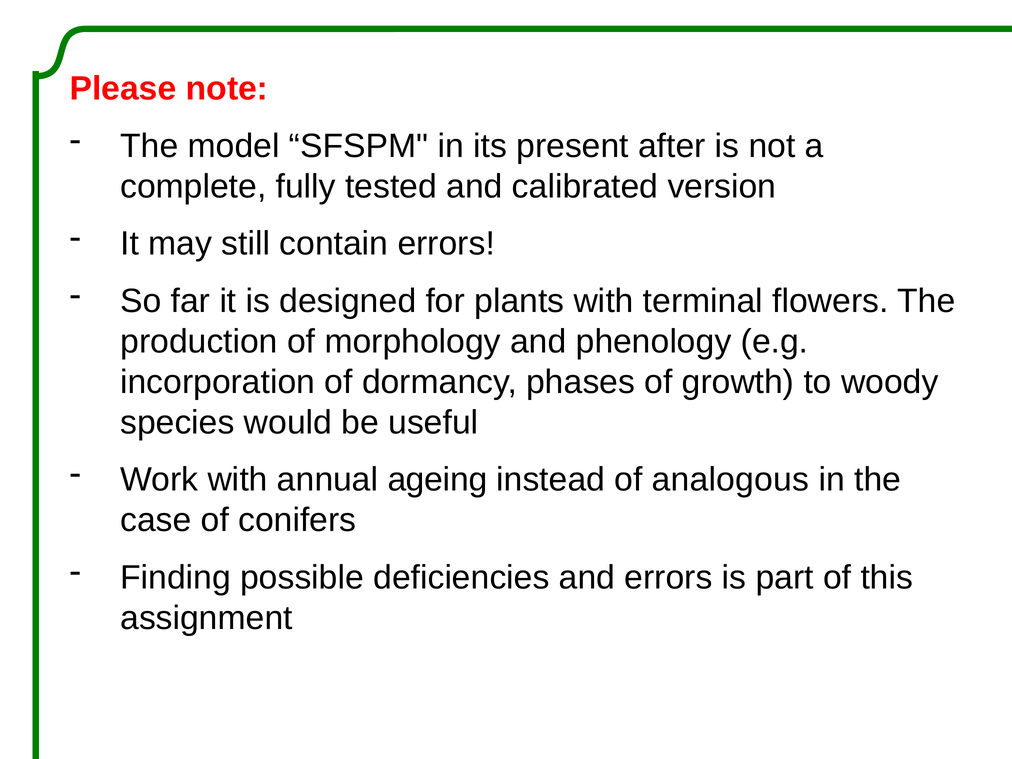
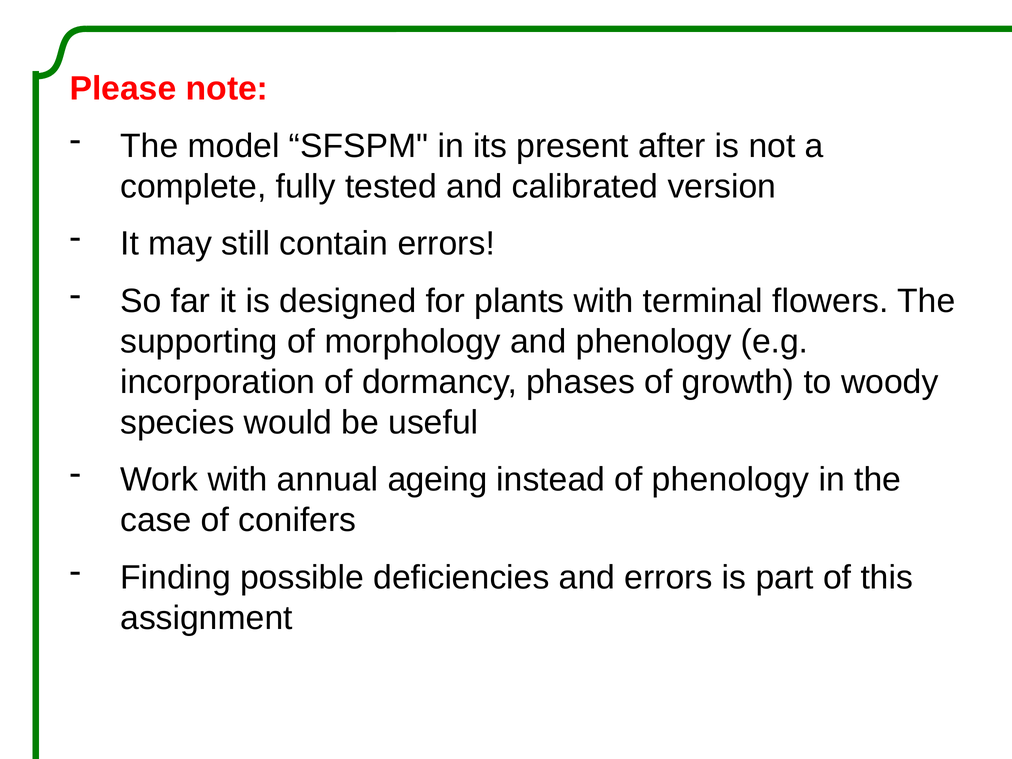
production: production -> supporting (199, 342)
of analogous: analogous -> phenology (731, 480)
